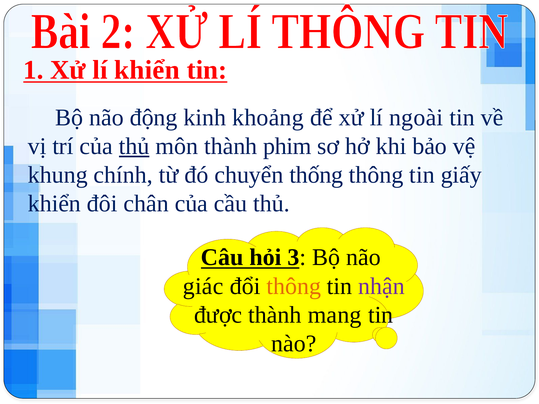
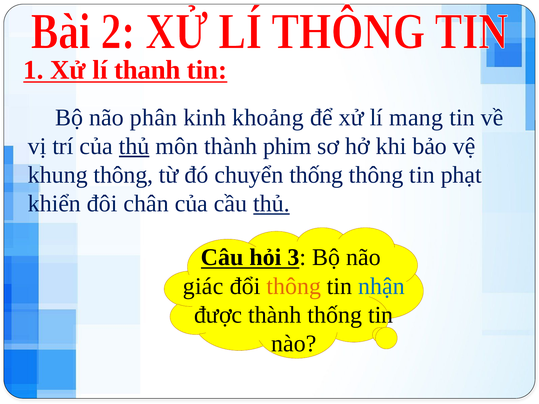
lí khiển: khiển -> thanh (147, 70)
động: động -> phân (154, 118)
ngoài: ngoài -> mang (416, 118)
khung chính: chính -> thông (123, 175)
giấy: giấy -> phạt (461, 175)
thủ underline: none -> present (271, 204)
nhận colour: purple -> blue (381, 286)
thành mang: mang -> thống (335, 315)
